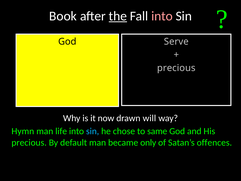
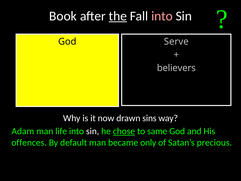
precious: precious -> believers (176, 68)
will: will -> sins (149, 118)
Hymn: Hymn -> Adam (23, 131)
sin colour: light blue -> white (93, 131)
chose underline: none -> present (124, 131)
precious: precious -> offences (29, 142)
offences: offences -> precious (214, 142)
